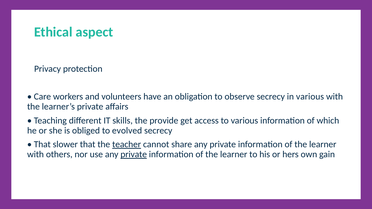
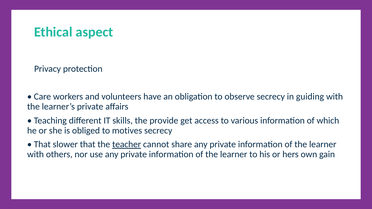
in various: various -> guiding (310, 97)
evolved: evolved -> motives (127, 131)
private underline: present -> none (134, 155)
